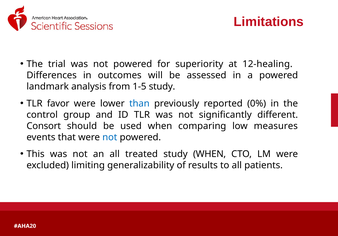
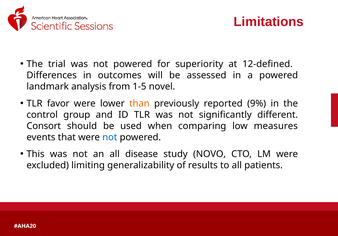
12-healing: 12-healing -> 12-defined (268, 64)
1-5 study: study -> novel (162, 87)
than colour: blue -> orange (139, 104)
0%: 0% -> 9% (257, 104)
treated: treated -> disease (142, 154)
study WHEN: WHEN -> NOVO (210, 154)
